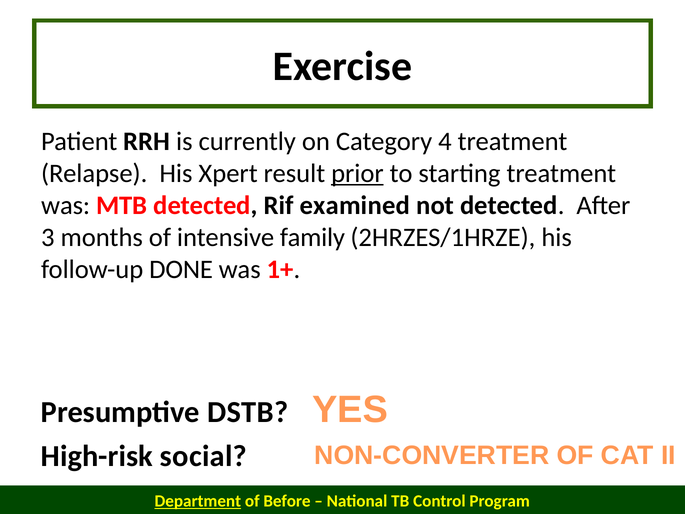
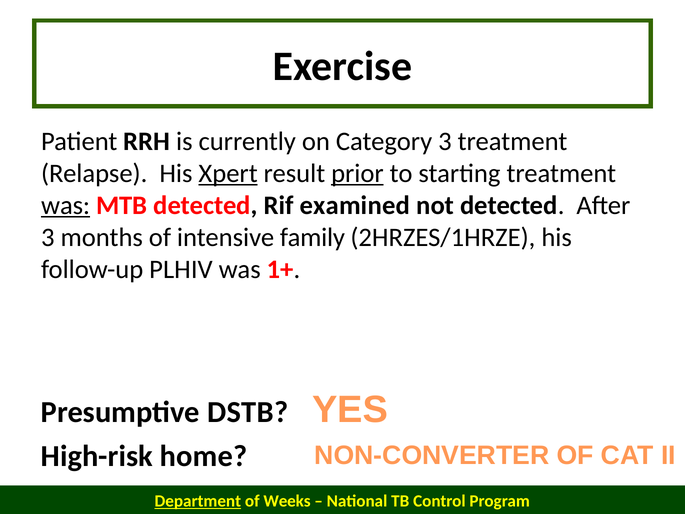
Category 4: 4 -> 3 (445, 141)
Xpert underline: none -> present (228, 173)
was underline: none -> present (66, 205)
DONE: DONE -> PLHIV (181, 269)
social: social -> home (204, 456)
Before: Before -> Weeks (287, 501)
